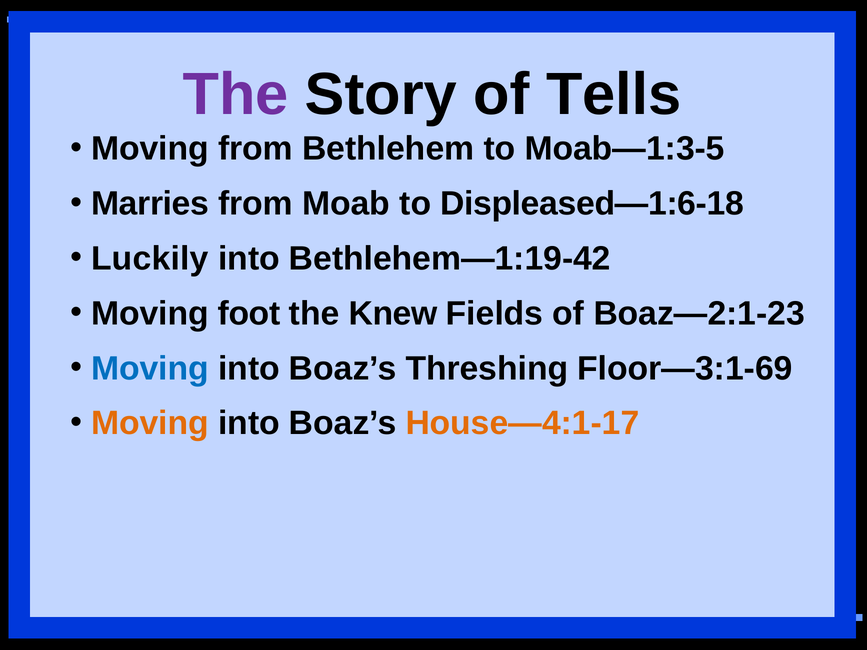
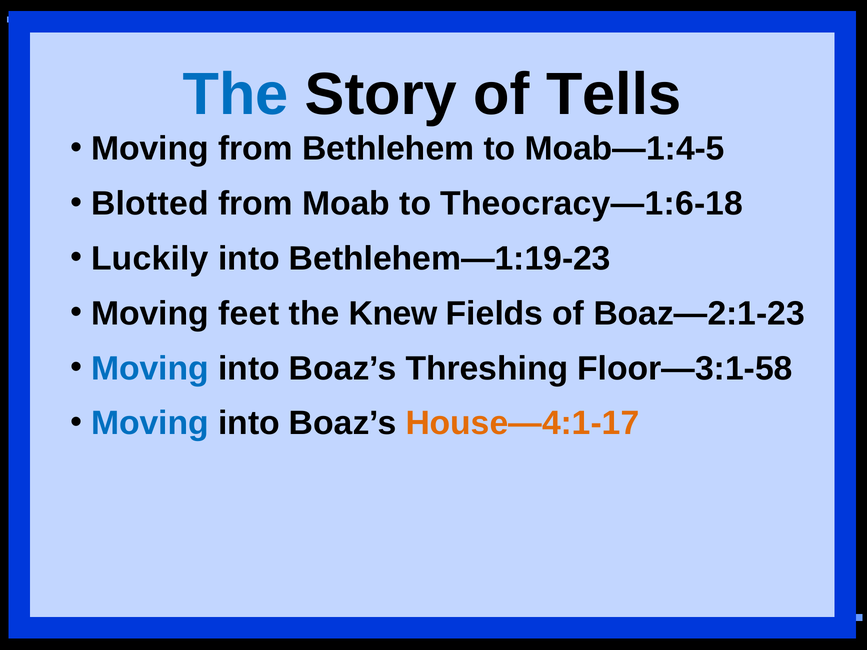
The colour: purple -> blue (236, 95)
Moab—1:3-5: Moab—1:3-5 -> Moab—1:4-5 (625, 149)
Marries: Marries -> Blotted (150, 204)
Displeased—1:6-18: Displeased—1:6-18 -> Theocracy—1:6-18 (592, 204)
Bethlehem—1:19-42: Bethlehem—1:19-42 -> Bethlehem—1:19-23 (450, 259)
foot: foot -> feet (249, 314)
Floor—3:1-69: Floor—3:1-69 -> Floor—3:1-58 (685, 369)
Moving colour: orange -> blue (150, 424)
